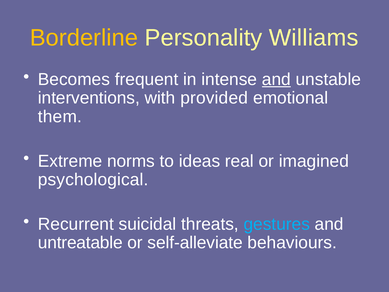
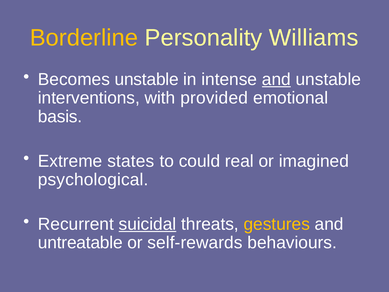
Becomes frequent: frequent -> unstable (147, 79)
them: them -> basis (60, 117)
norms: norms -> states (131, 161)
ideas: ideas -> could (200, 161)
suicidal underline: none -> present (147, 224)
gestures colour: light blue -> yellow (277, 224)
self-alleviate: self-alleviate -> self-rewards (195, 243)
